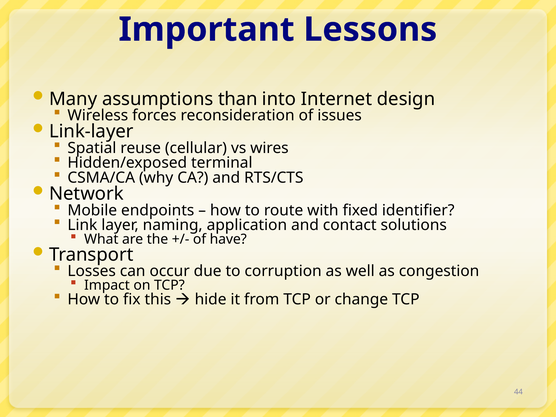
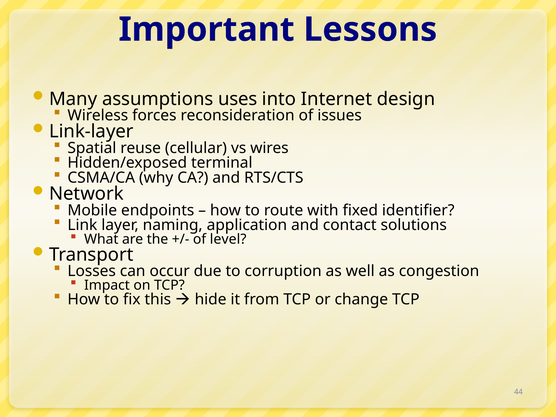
than: than -> uses (238, 99)
have: have -> level (228, 239)
